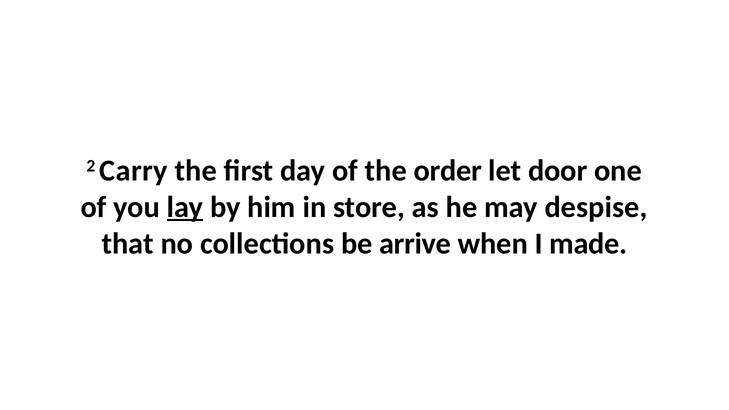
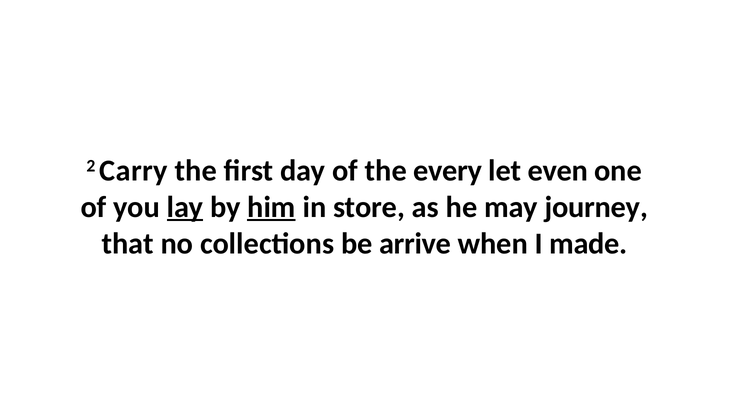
order: order -> every (448, 171)
door: door -> even (558, 171)
him underline: none -> present (271, 207)
despise: despise -> journey (596, 207)
